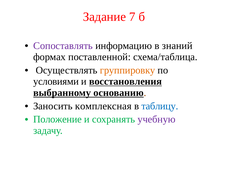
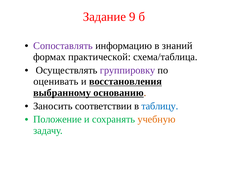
7: 7 -> 9 (132, 17)
поставленной: поставленной -> практической (99, 57)
группировку colour: orange -> purple (128, 70)
условиями: условиями -> оценивать (56, 81)
комплексная: комплексная -> соответствии (103, 106)
учебную colour: purple -> orange (157, 119)
